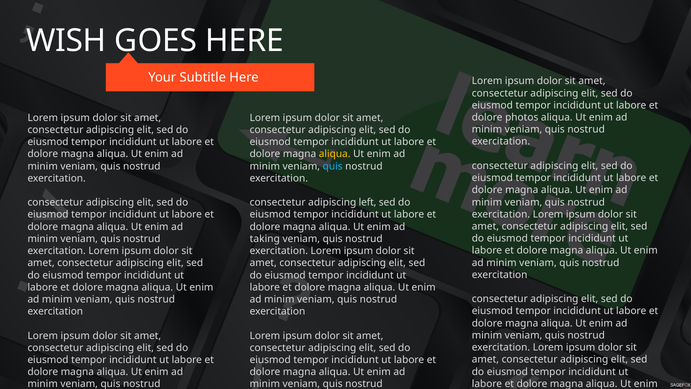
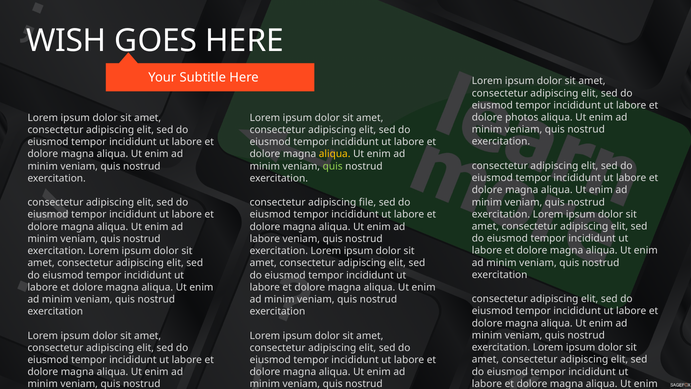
quis colour: light blue -> light green (333, 166)
left: left -> file (367, 202)
taking: taking -> labore (265, 239)
